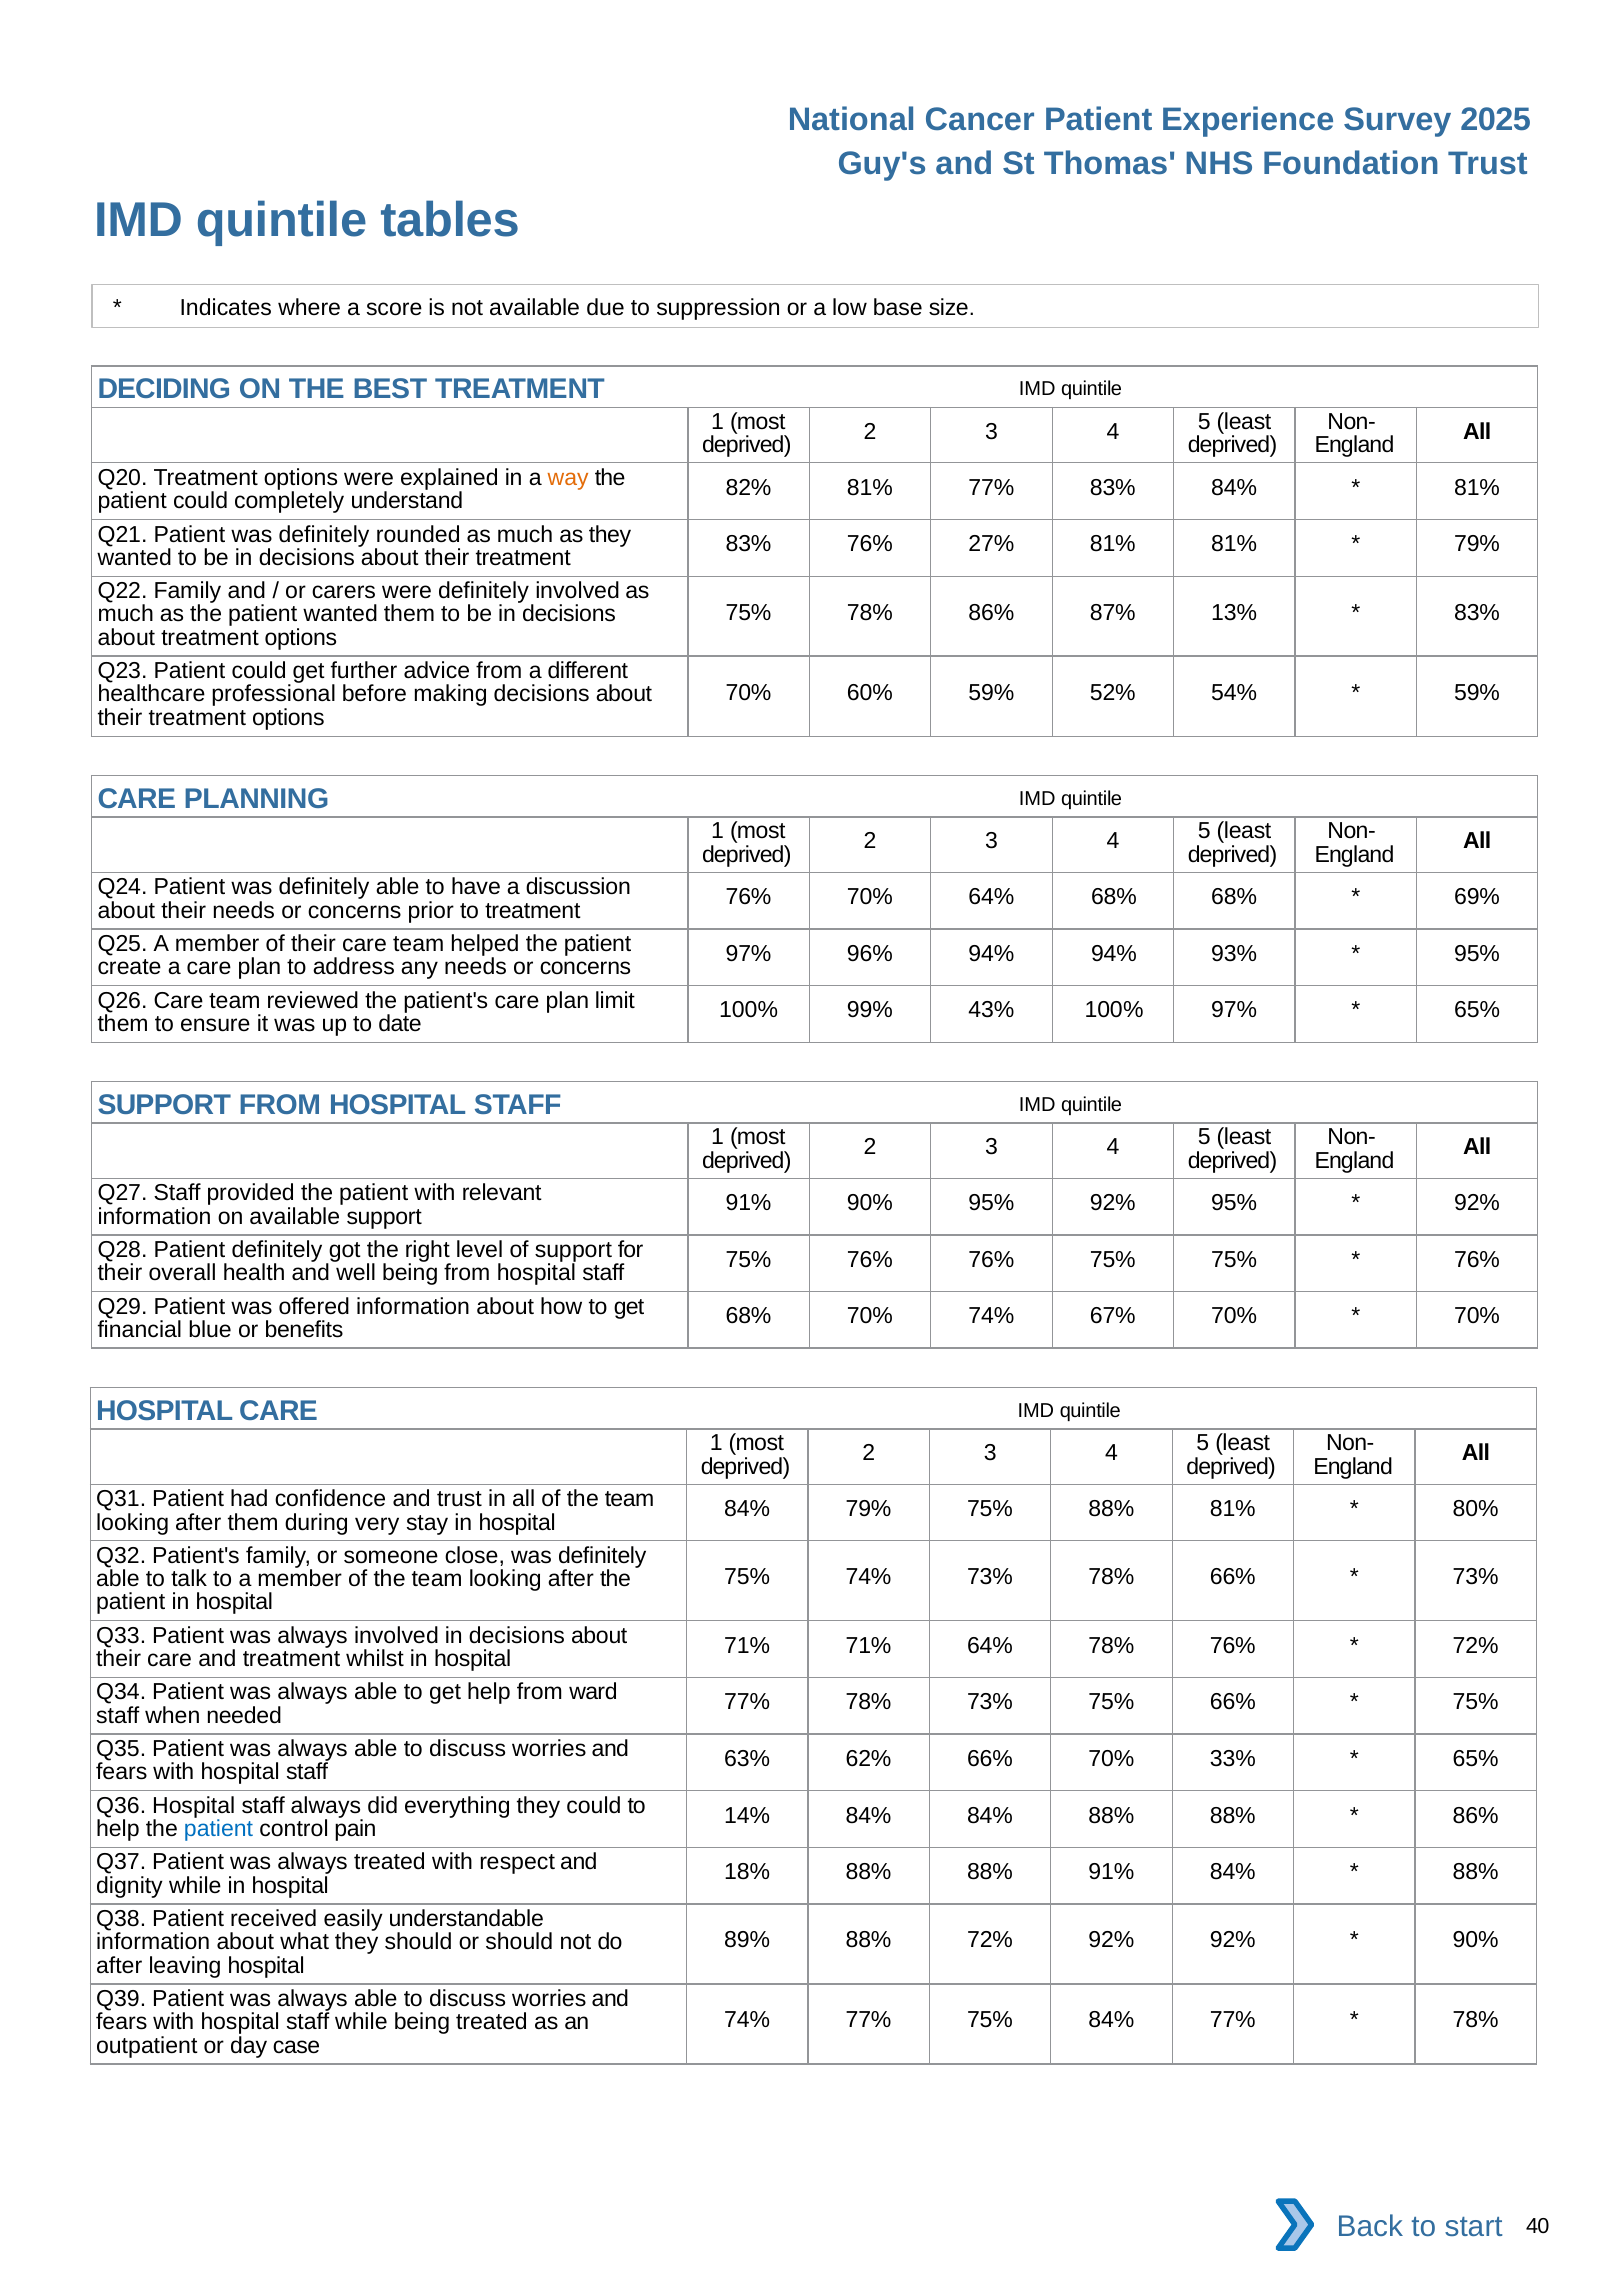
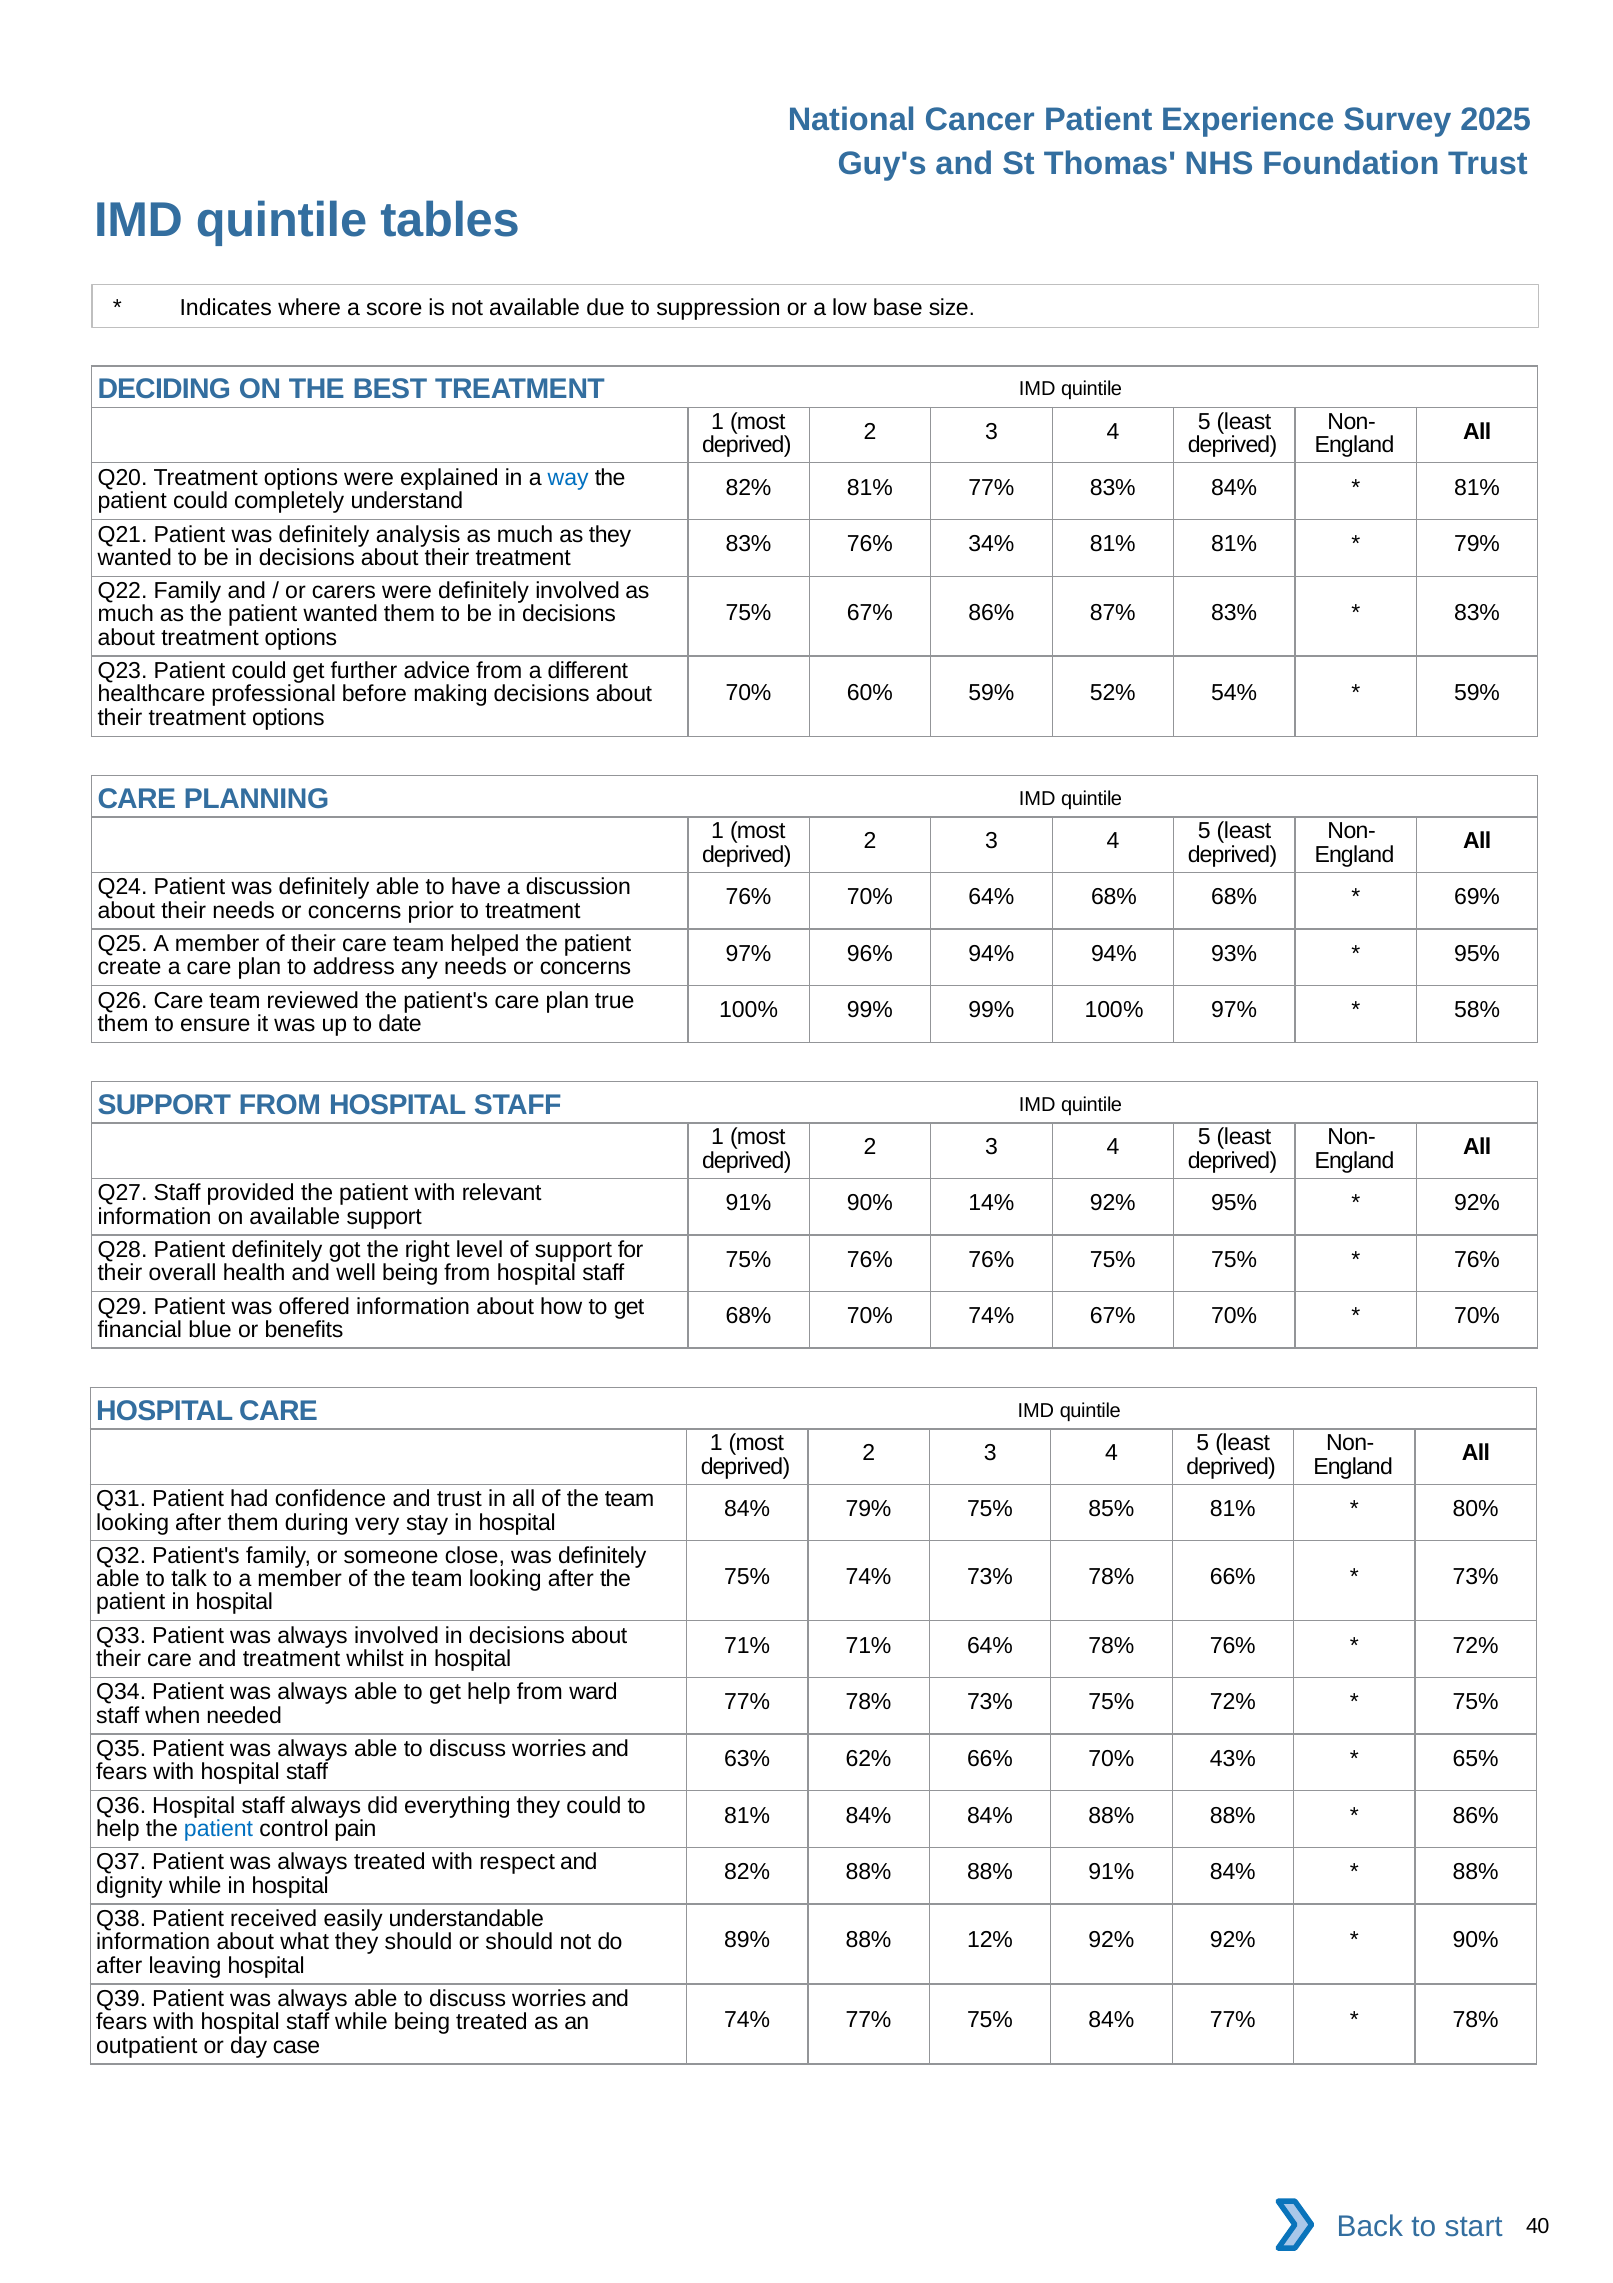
way colour: orange -> blue (568, 478)
rounded: rounded -> analysis (418, 534)
27%: 27% -> 34% (991, 544)
75% 78%: 78% -> 67% (870, 612)
87% 13%: 13% -> 83% (1234, 612)
limit: limit -> true (615, 1000)
99% 43%: 43% -> 99% (991, 1010)
65%: 65% -> 58% (1477, 1010)
90% 95%: 95% -> 14% (991, 1203)
75% 88%: 88% -> 85% (1111, 1509)
75% 66%: 66% -> 72% (1233, 1702)
33%: 33% -> 43% (1233, 1758)
14%: 14% -> 81% (747, 1815)
18%: 18% -> 82% (747, 1872)
88% 72%: 72% -> 12% (990, 1940)
